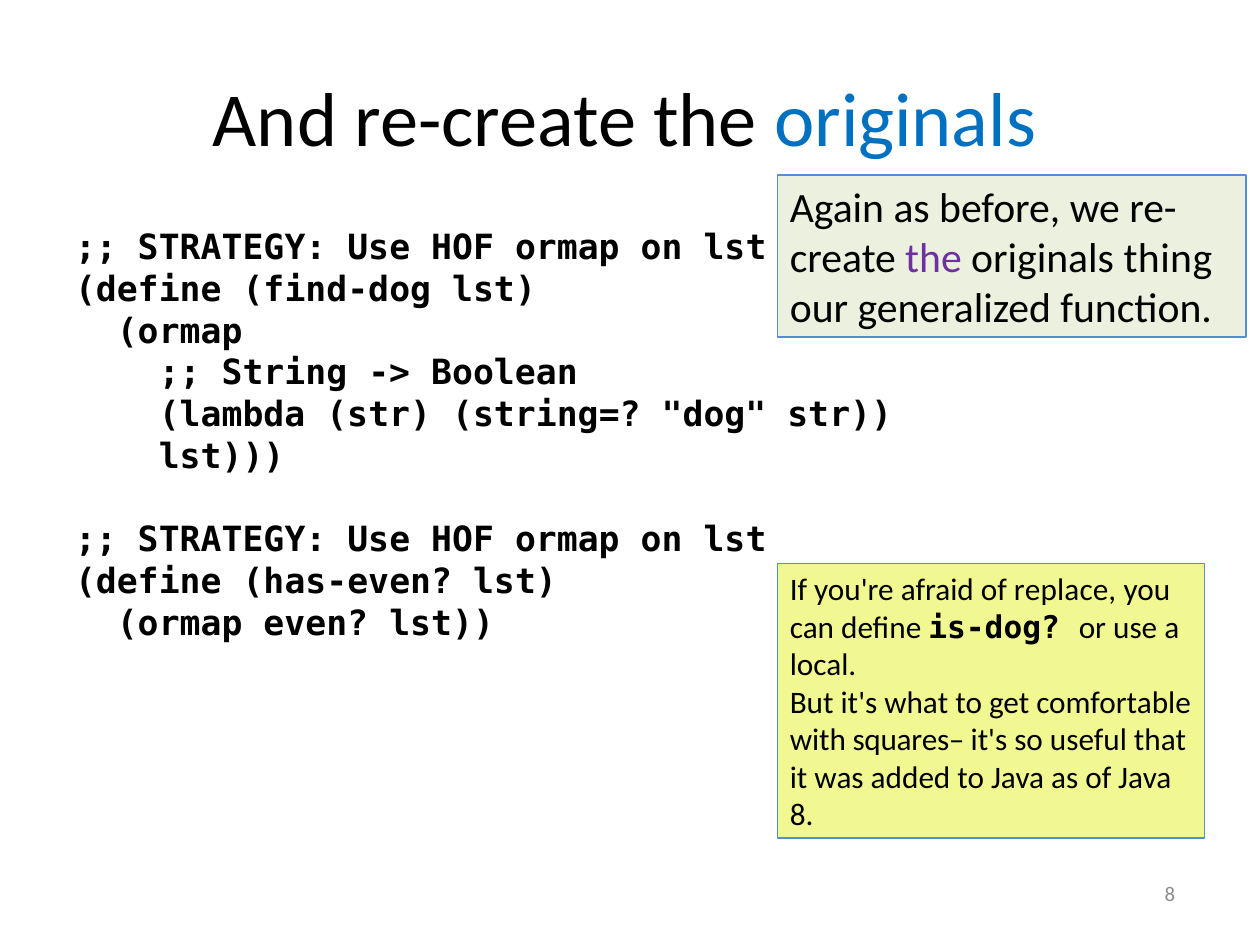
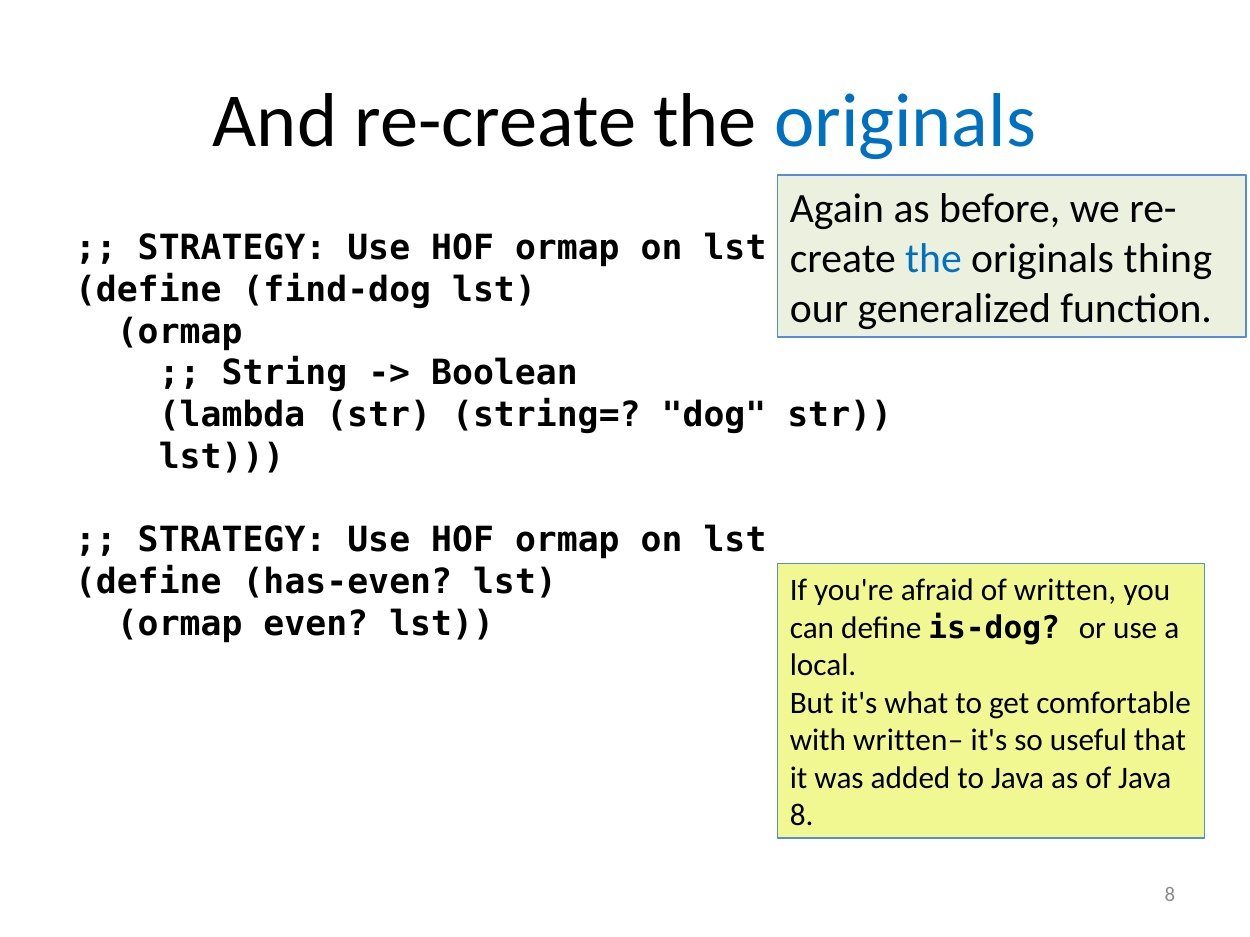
the colour: purple -> blue (933, 259)
replace: replace -> written (1065, 591)
squares–: squares– -> written– (908, 741)
